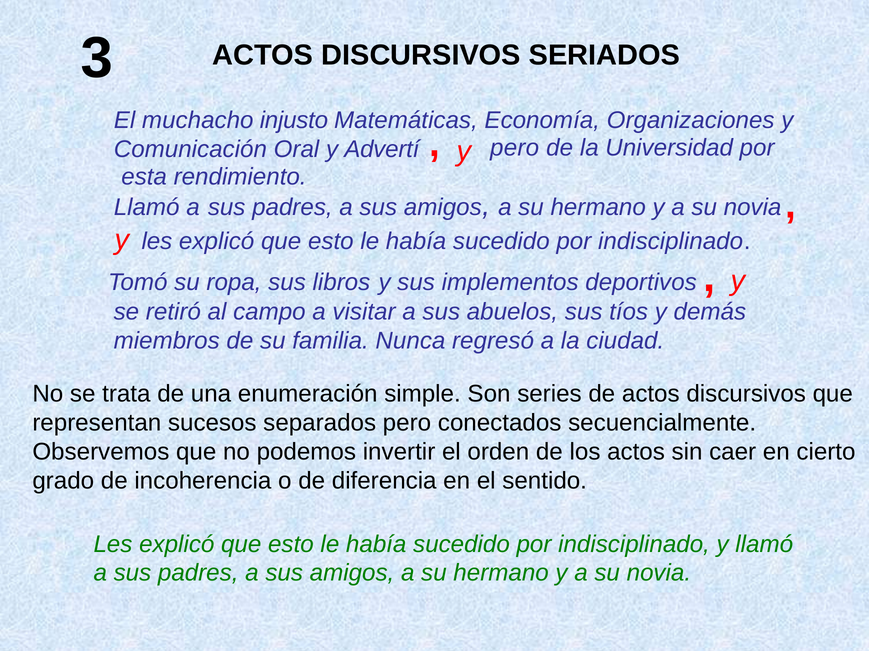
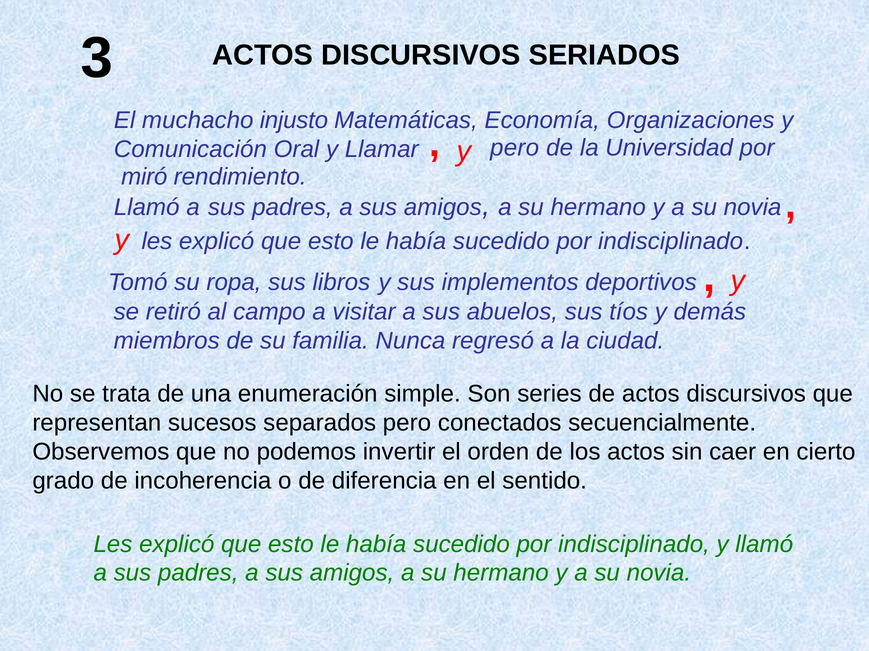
Advertí: Advertí -> Llamar (382, 149)
esta: esta -> miró (144, 177)
